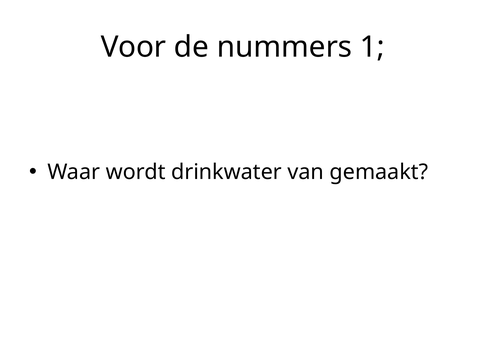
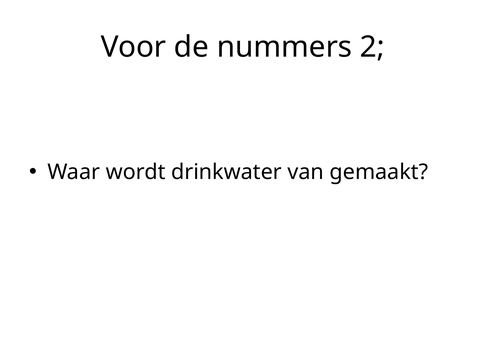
1: 1 -> 2 (372, 47)
